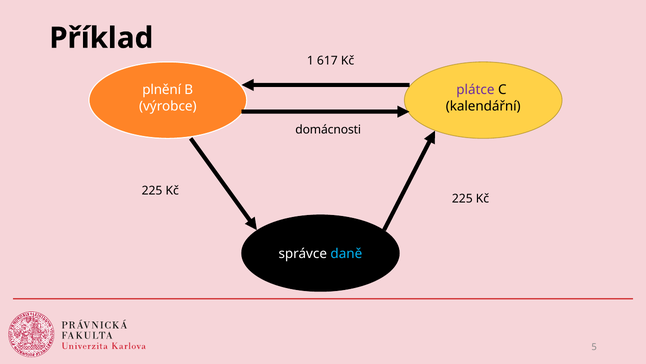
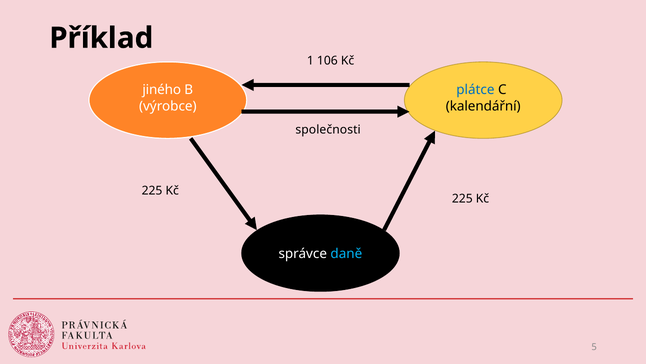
617: 617 -> 106 (327, 61)
plnění: plnění -> jiného (162, 90)
plátce colour: purple -> blue (475, 90)
domácnosti: domácnosti -> společnosti (328, 130)
